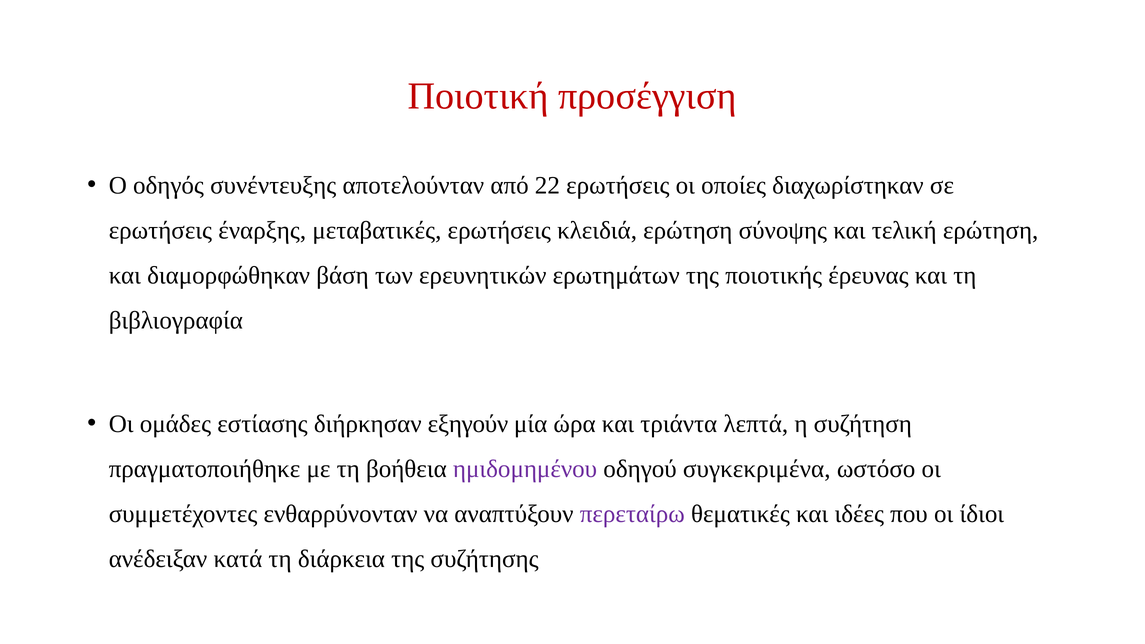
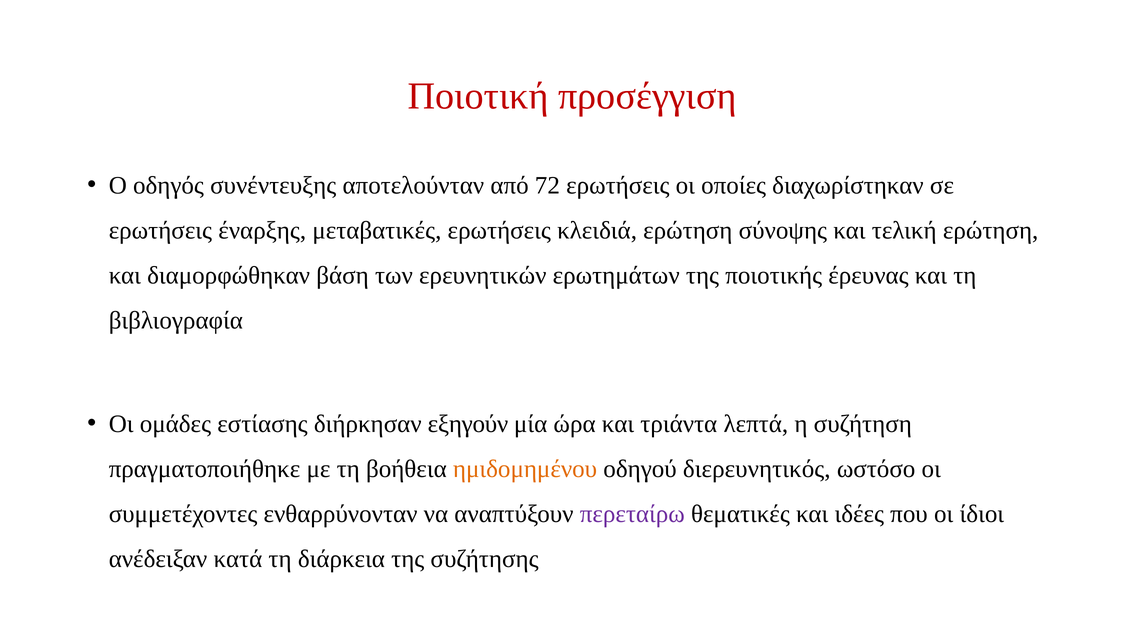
22: 22 -> 72 (547, 185)
ημιδομημένου colour: purple -> orange (525, 469)
συγκεκριμένα: συγκεκριμένα -> διερευνητικός (757, 469)
